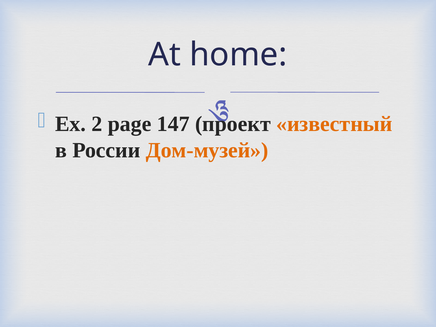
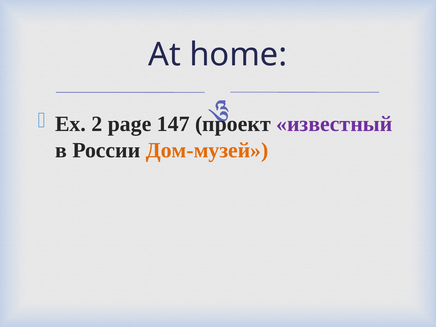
известный colour: orange -> purple (334, 124)
